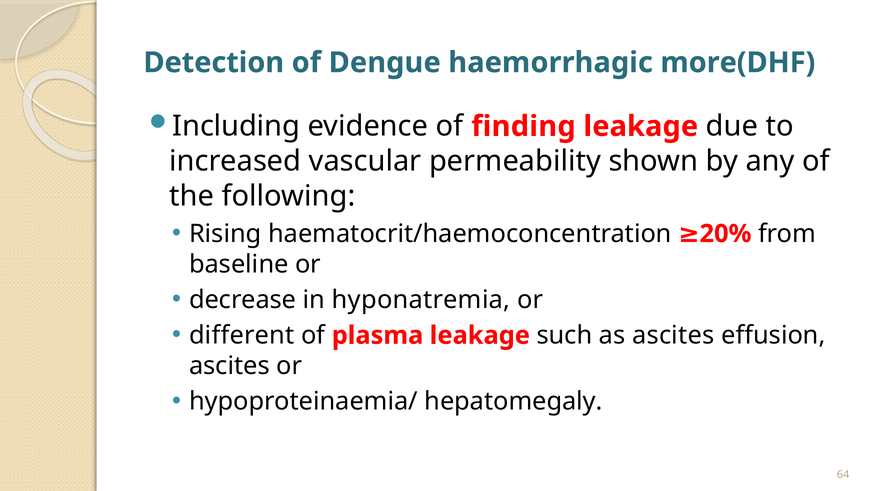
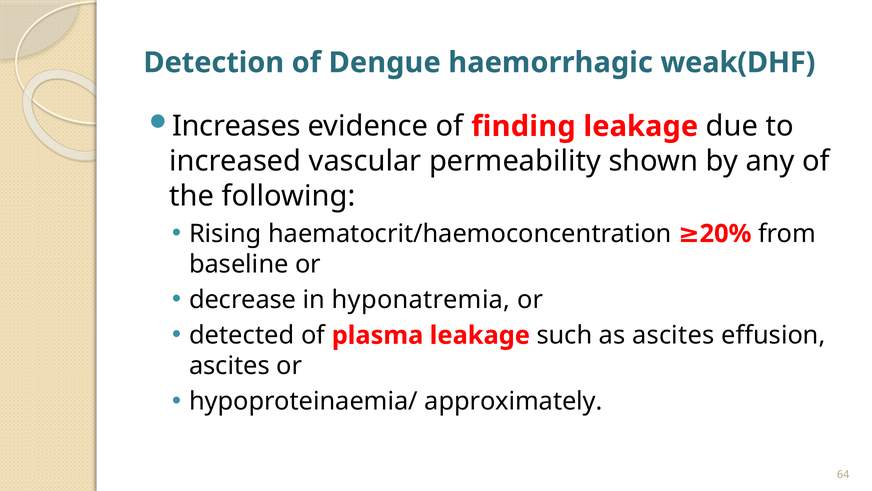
more(DHF: more(DHF -> weak(DHF (738, 63)
Including: Including -> Increases (236, 126)
different: different -> detected (242, 335)
hepatomegaly: hepatomegaly -> approximately (514, 401)
